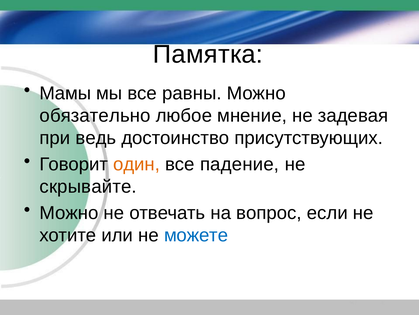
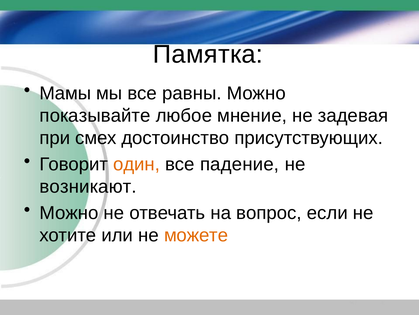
обязательно: обязательно -> показывайте (95, 115)
ведь: ведь -> смех (96, 138)
скрывайте: скрывайте -> возникают (88, 186)
можете colour: blue -> orange (196, 235)
